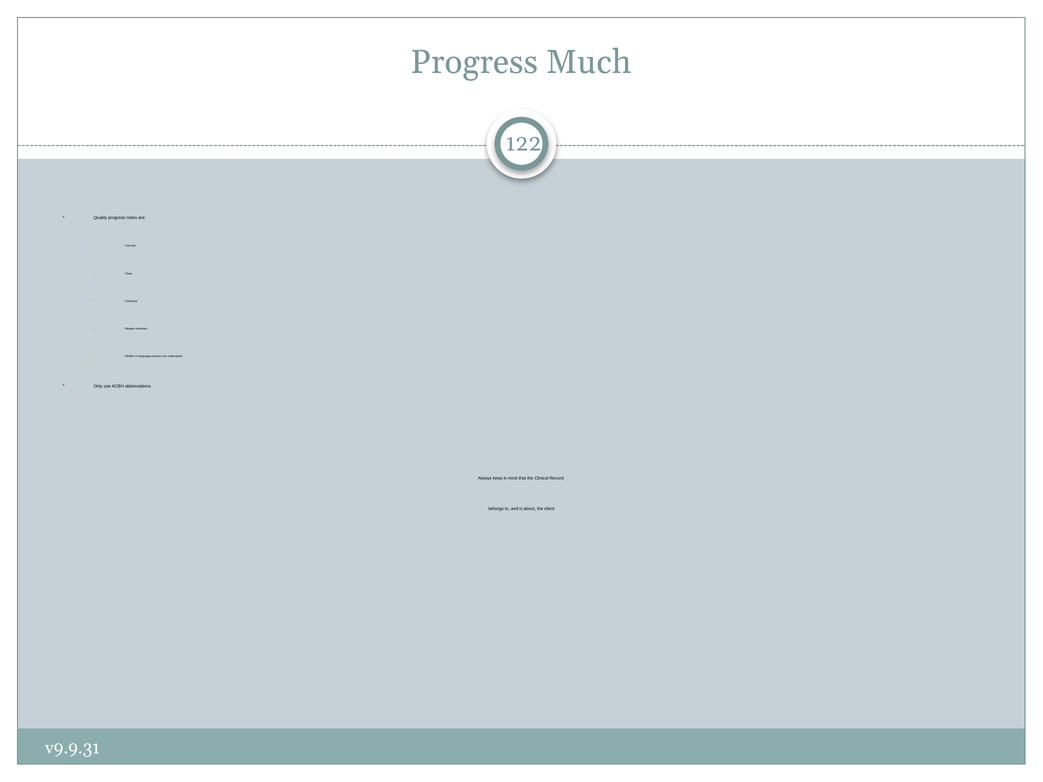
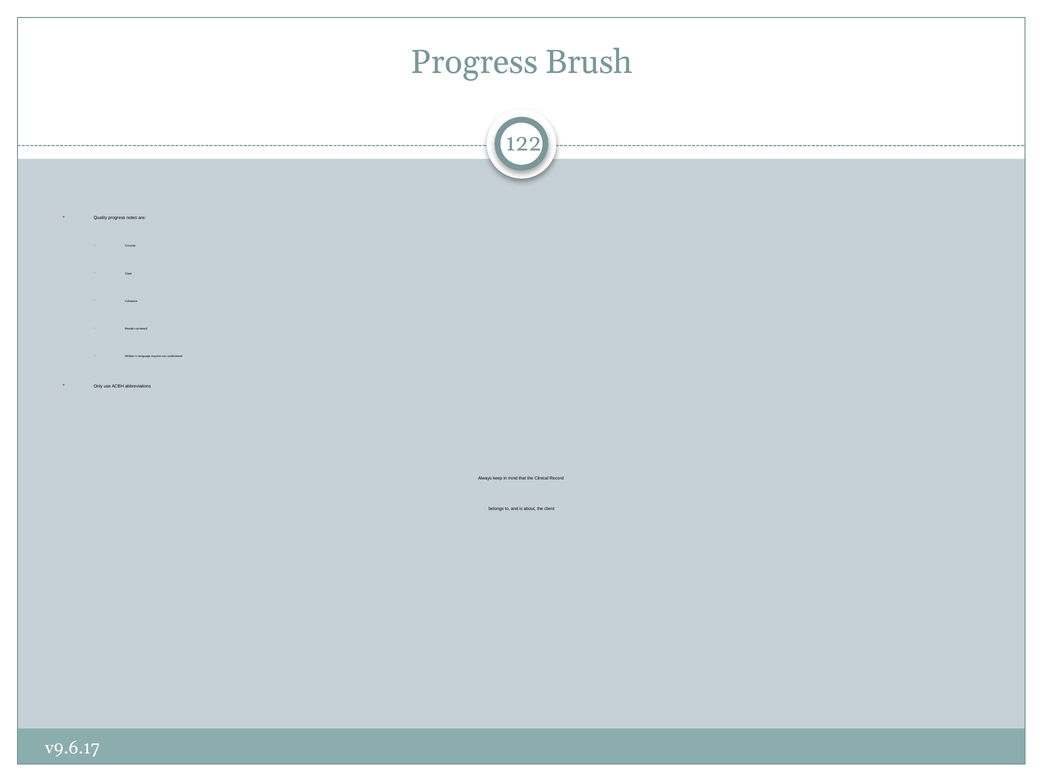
Much: Much -> Brush (589, 62)
v9.9.31: v9.9.31 -> v9.6.17 (72, 748)
